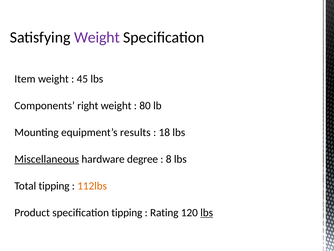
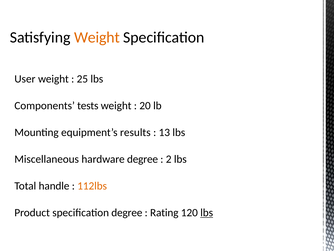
Weight colour: purple -> orange (97, 37)
Item: Item -> User (25, 79)
45: 45 -> 25 (82, 79)
right: right -> tests (88, 105)
80: 80 -> 20 (145, 105)
18: 18 -> 13 (164, 132)
Miscellaneous underline: present -> none (47, 159)
8: 8 -> 2 (169, 159)
Total tipping: tipping -> handle (54, 186)
specification tipping: tipping -> degree (127, 212)
